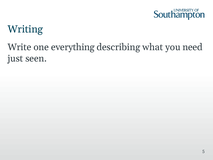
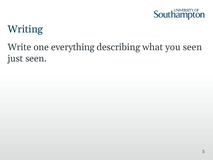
you need: need -> seen (192, 47)
